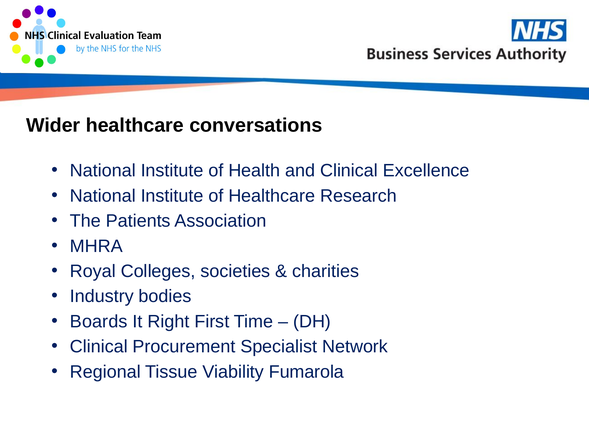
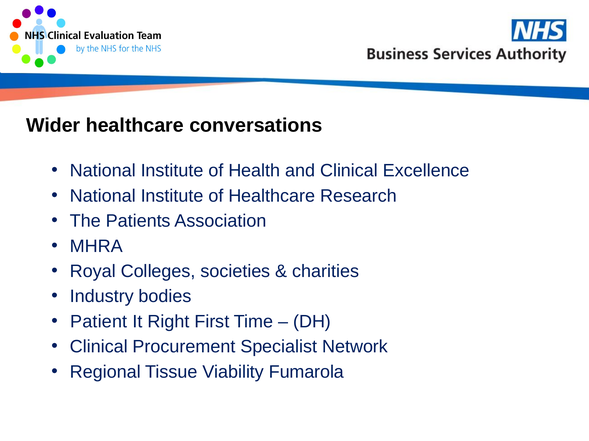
Boards: Boards -> Patient (99, 322)
